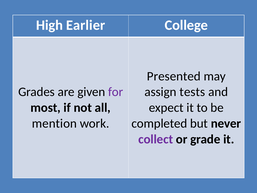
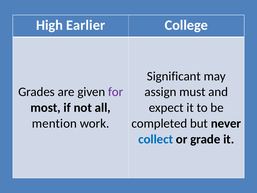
Presented: Presented -> Significant (174, 76)
tests: tests -> must (192, 92)
collect colour: purple -> blue (156, 139)
